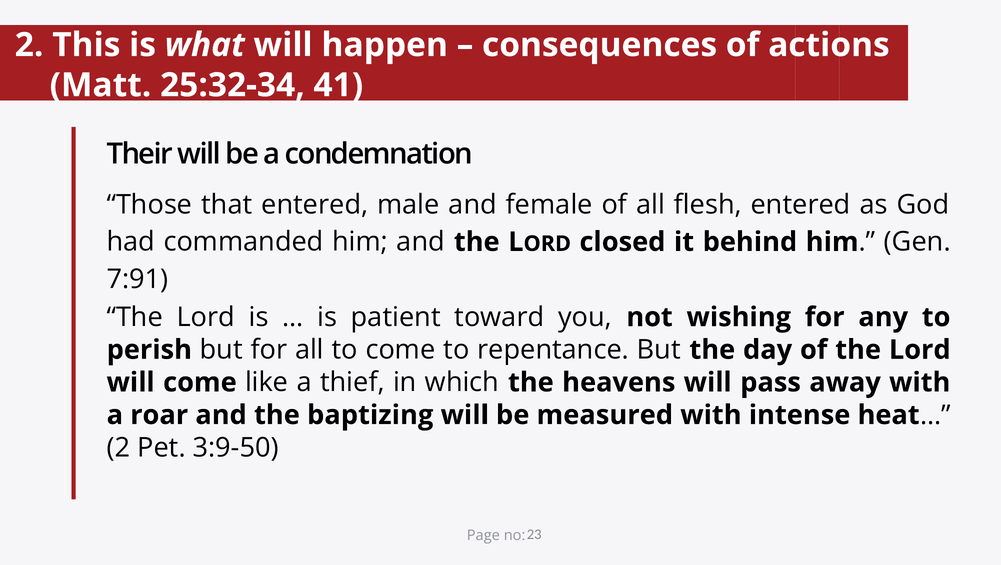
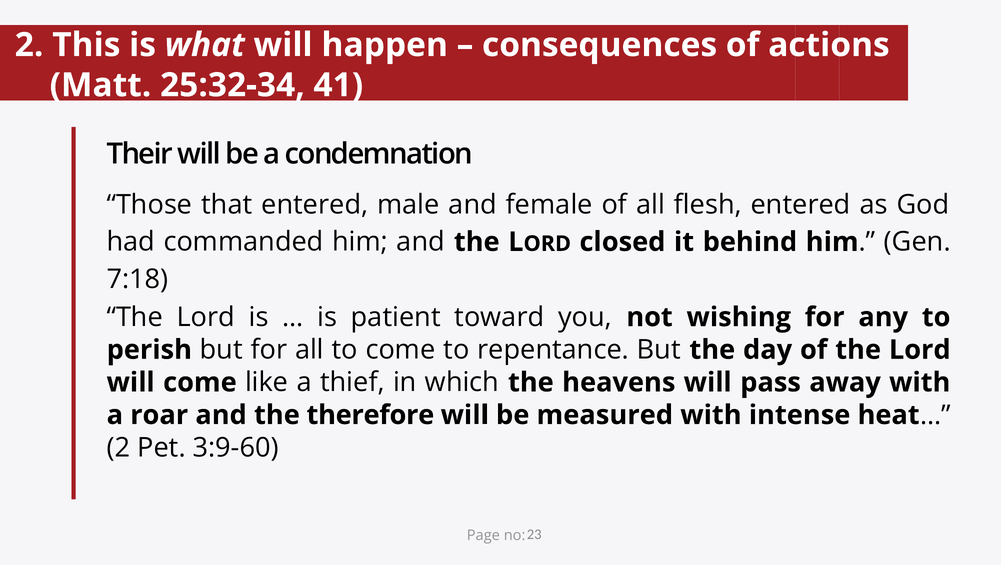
7:91: 7:91 -> 7:18 (137, 279)
baptizing: baptizing -> therefore (370, 415)
3:9-50: 3:9-50 -> 3:9-60 (236, 447)
